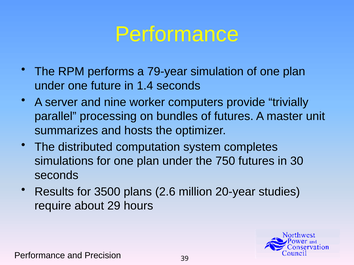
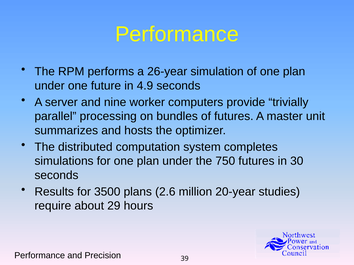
79-year: 79-year -> 26-year (167, 72)
1.4: 1.4 -> 4.9 (145, 86)
